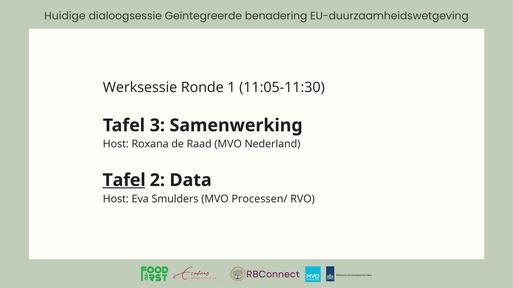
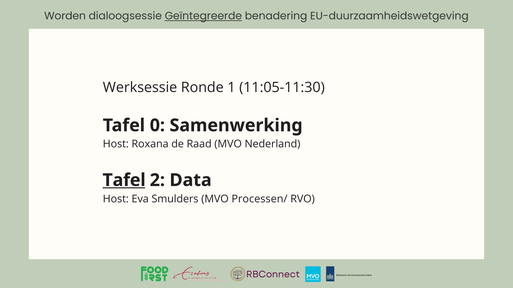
Huidige: Huidige -> Worden (65, 16)
Geïntegreerde underline: none -> present (203, 16)
3: 3 -> 0 (157, 126)
